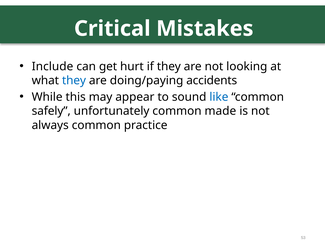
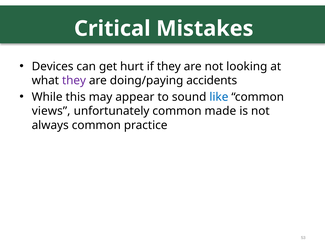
Include: Include -> Devices (53, 66)
they colour: blue -> purple (74, 80)
safely: safely -> views (51, 111)
